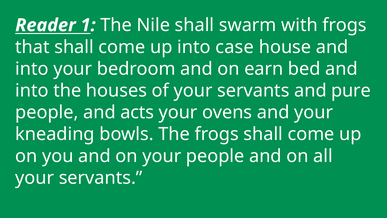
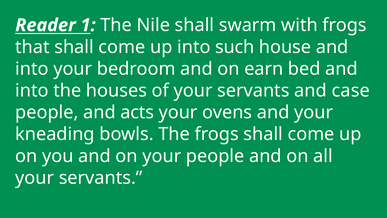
case: case -> such (235, 47)
pure: pure -> case (351, 90)
